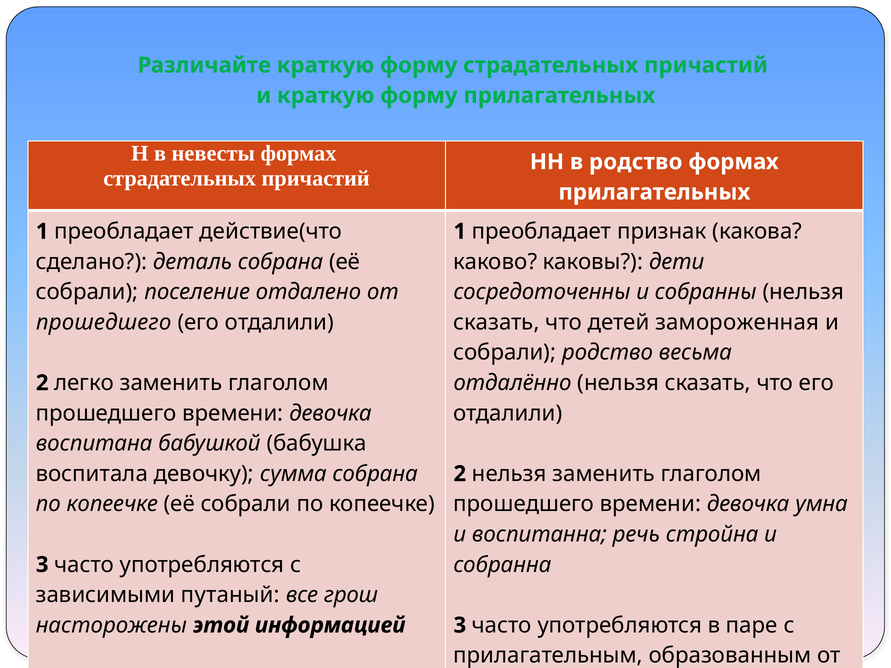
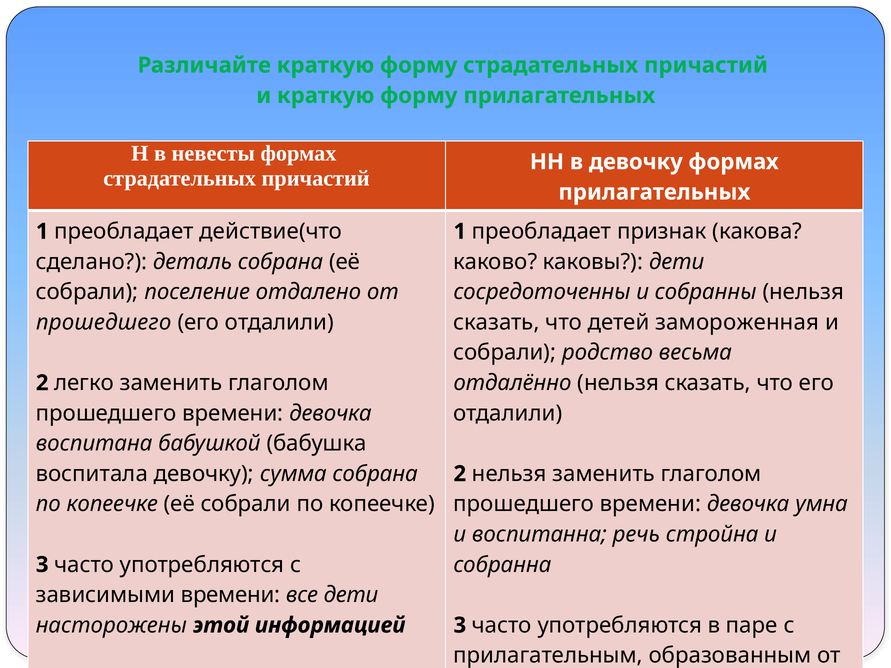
в родство: родство -> девочку (636, 162)
зависимыми путаный: путаный -> времени (231, 595)
все грош: грош -> дети (351, 595)
